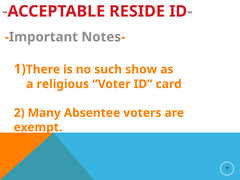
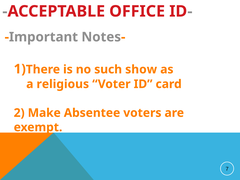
RESIDE: RESIDE -> OFFICE (137, 11)
Many: Many -> Make (44, 113)
